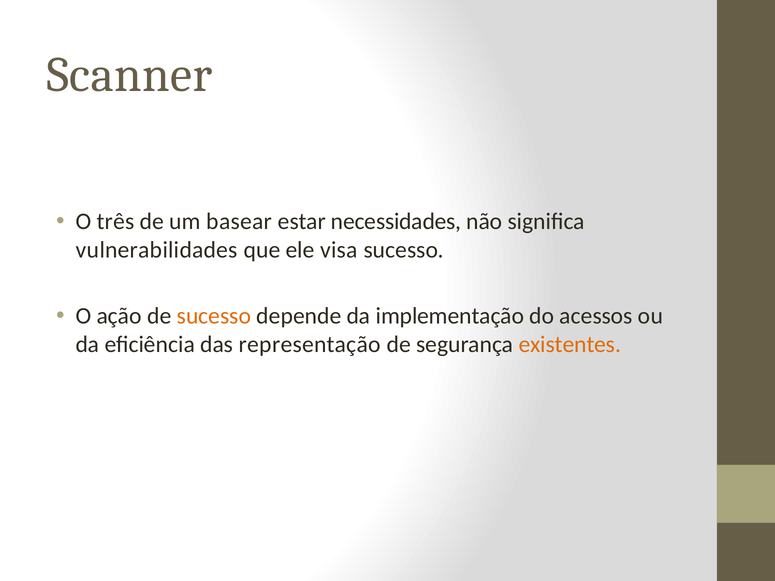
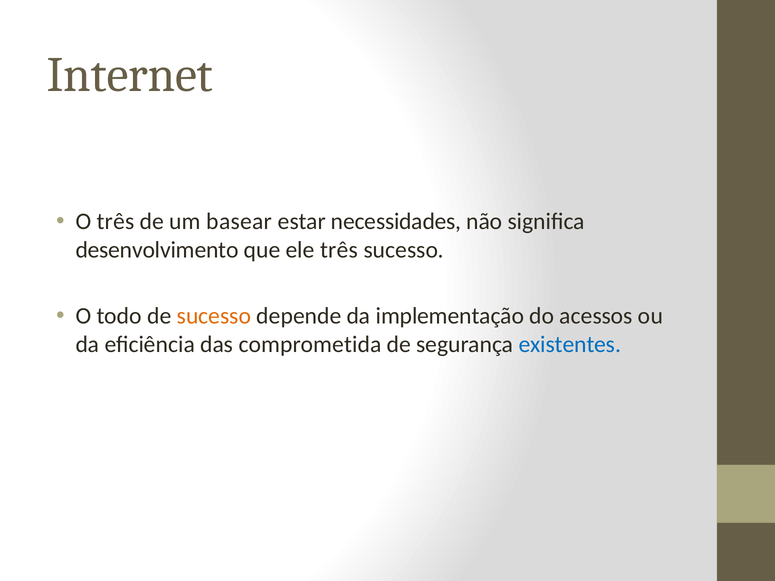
Scanner: Scanner -> Internet (130, 75)
vulnerabilidades: vulnerabilidades -> desenvolvimento (157, 250)
ele visa: visa -> três (339, 250)
ação: ação -> todo (119, 316)
representação: representação -> comprometida (310, 345)
existentes colour: orange -> blue (570, 345)
